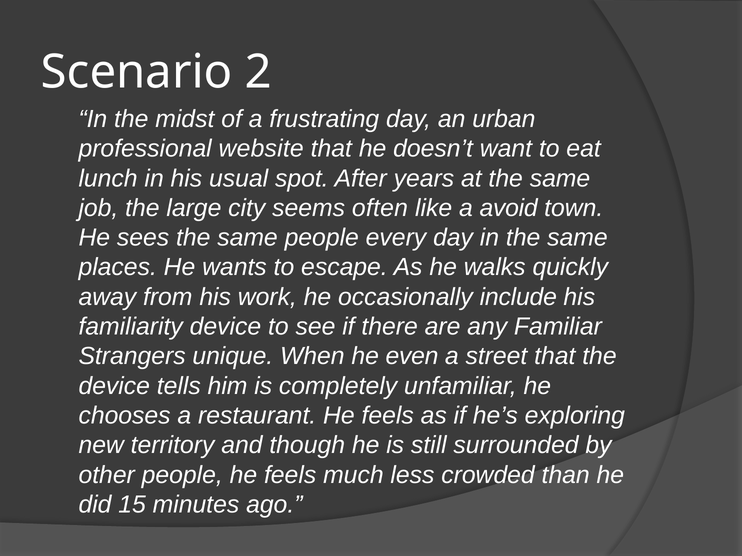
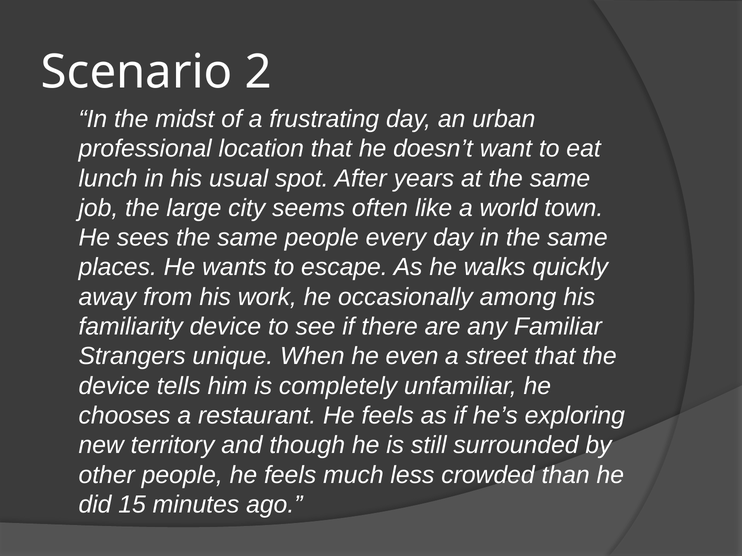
website: website -> location (261, 149)
avoid: avoid -> world (509, 208)
include: include -> among (518, 297)
